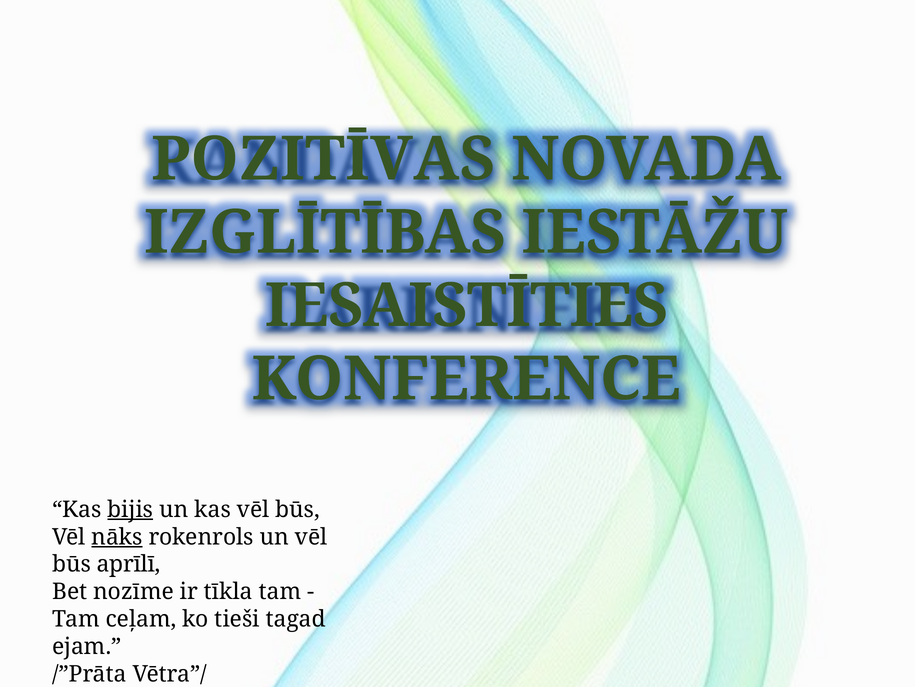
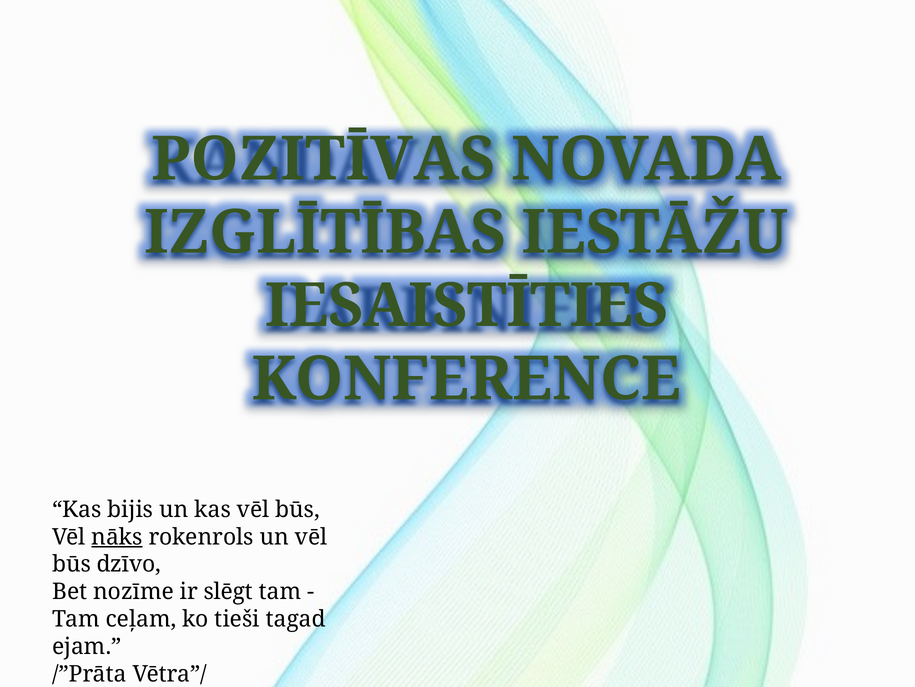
bijis underline: present -> none (130, 509)
aprīlī: aprīlī -> dzīvo (129, 564)
tīkla: tīkla -> slēgt (228, 591)
